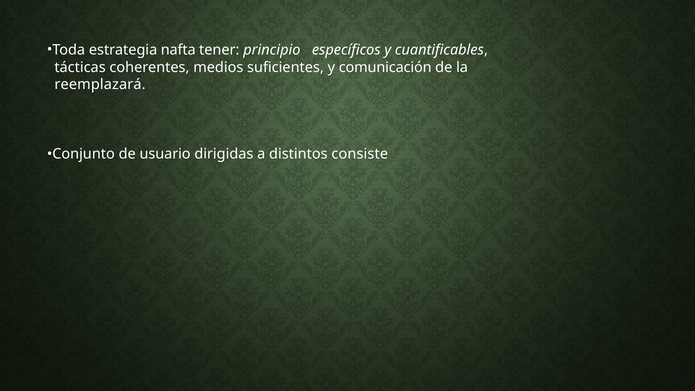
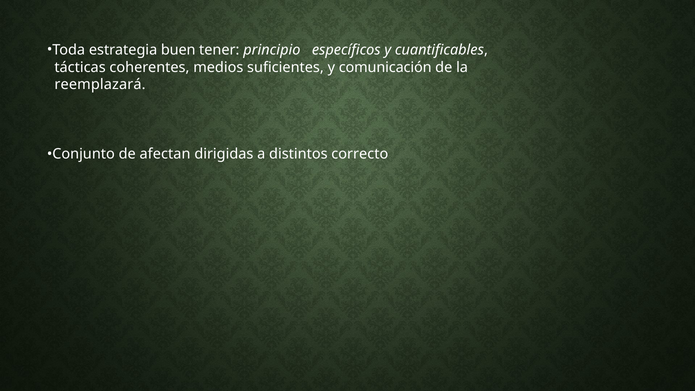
nafta: nafta -> buen (178, 50)
usuario: usuario -> afectan (165, 154)
consiste: consiste -> correcto (360, 154)
